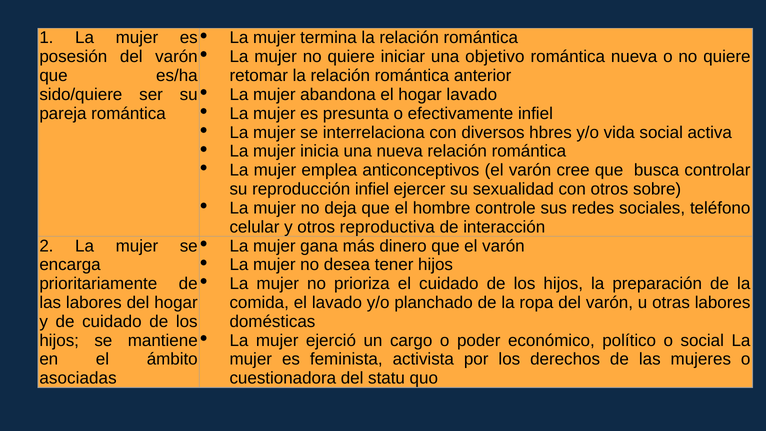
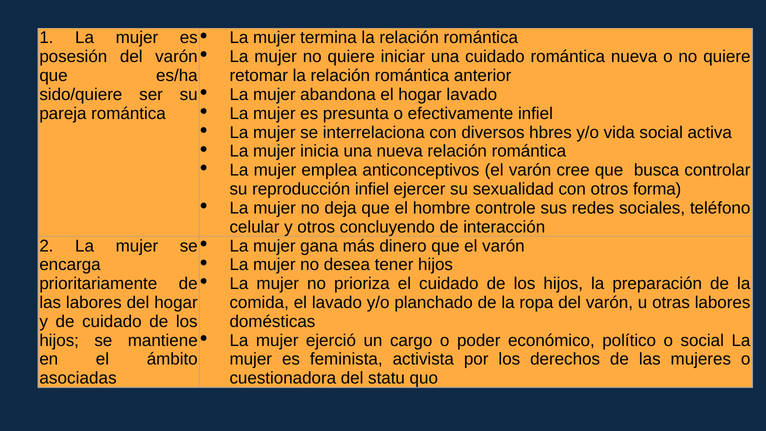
una objetivo: objetivo -> cuidado (495, 57)
sobre: sobre -> forma (657, 189)
reproductiva: reproductiva -> concluyendo (387, 227)
